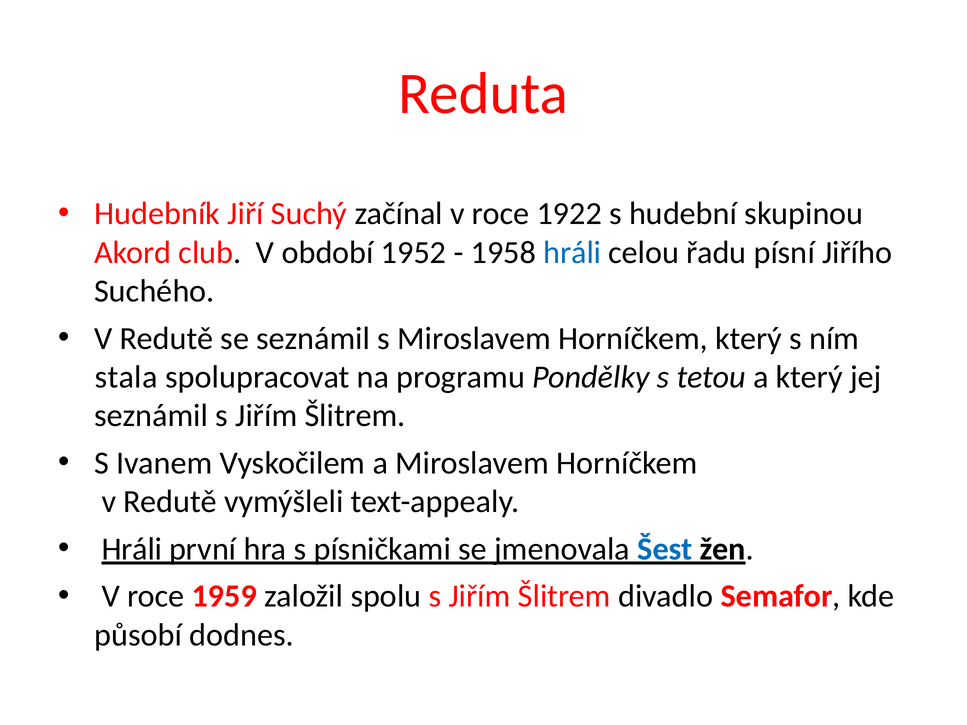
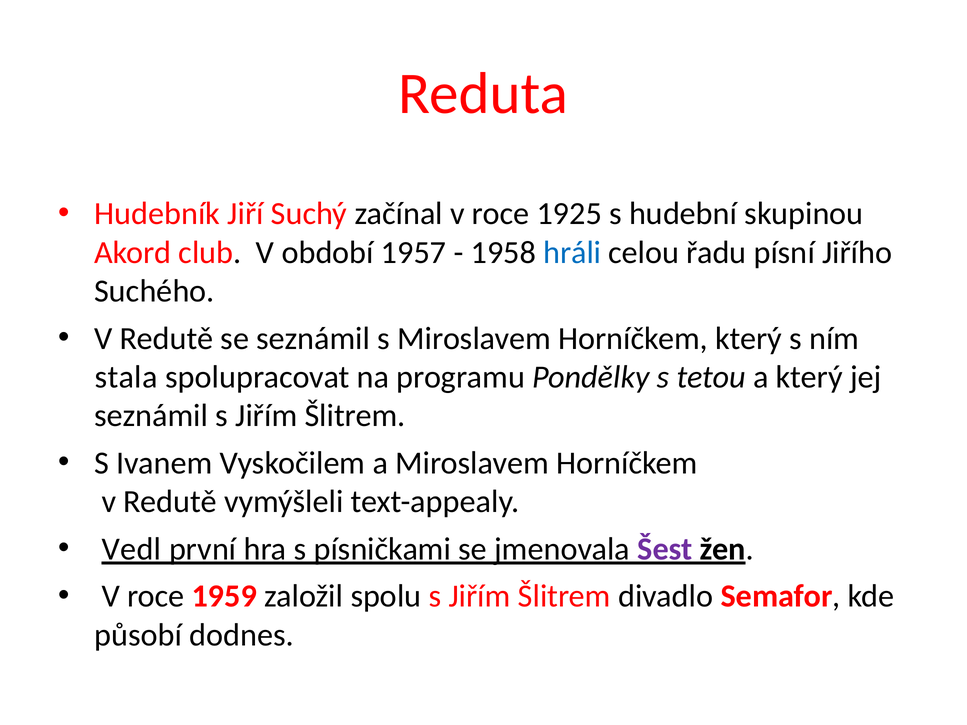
1922: 1922 -> 1925 (569, 214)
1952: 1952 -> 1957 (414, 253)
Hráli: Hráli -> Vedl (131, 549)
Šest colour: blue -> purple (665, 549)
